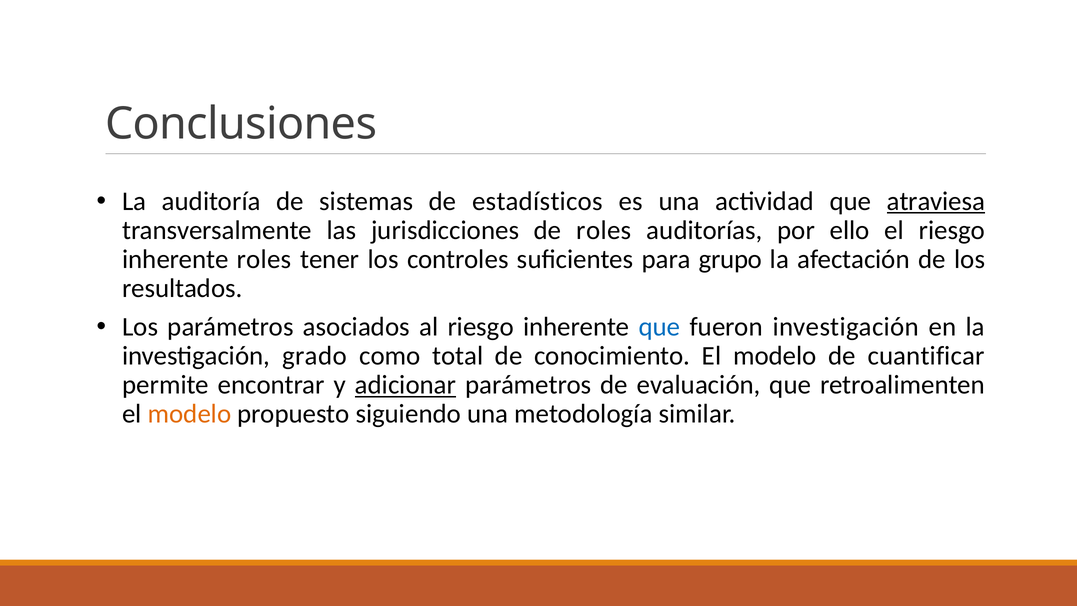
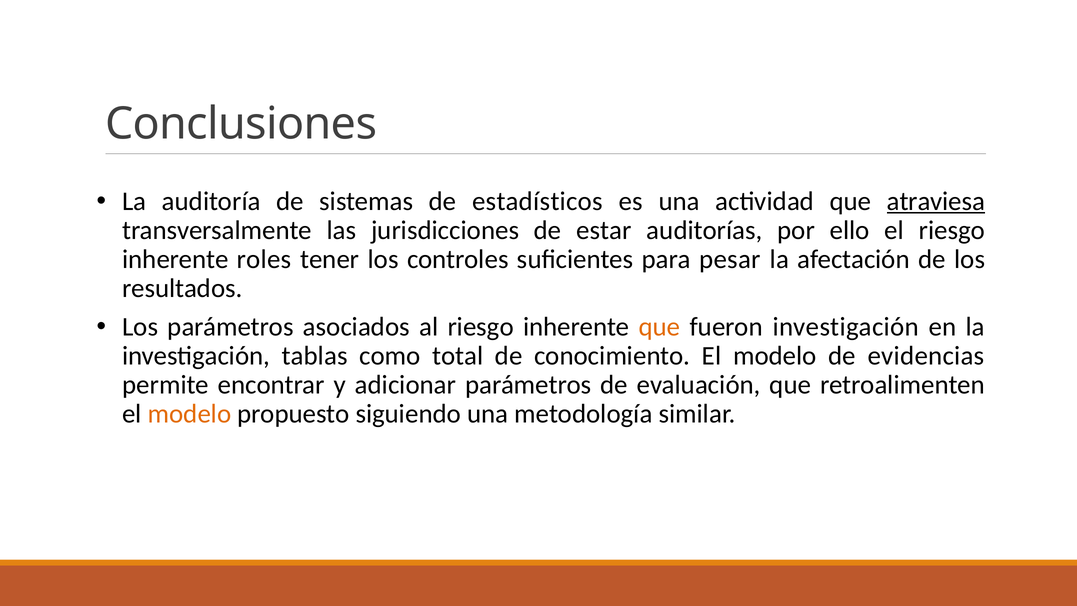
de roles: roles -> estar (604, 230)
grupo: grupo -> pesar (730, 259)
que colour: blue -> orange (660, 327)
grado: grado -> tablas (315, 356)
cuantificar: cuantificar -> evidencias (926, 356)
adicionar underline: present -> none (406, 385)
